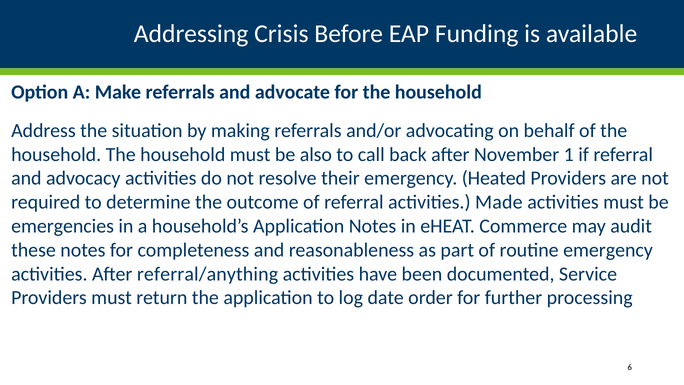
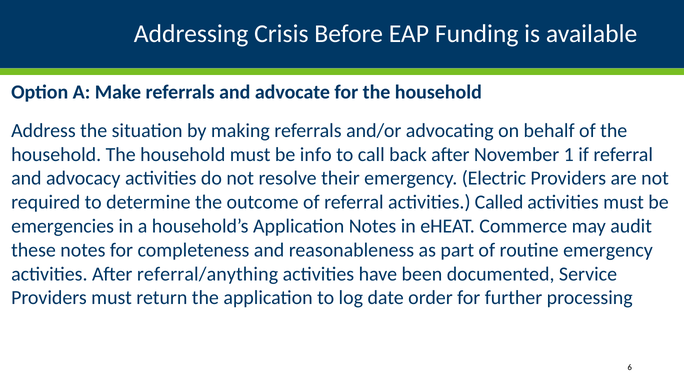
also: also -> info (316, 154)
Heated: Heated -> Electric (494, 178)
Made: Made -> Called (499, 202)
